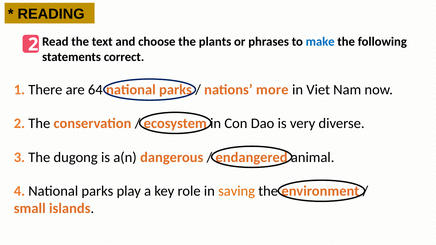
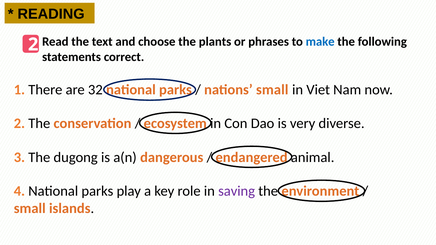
64: 64 -> 32 (95, 90)
nations more: more -> small (272, 90)
saving colour: orange -> purple (237, 191)
